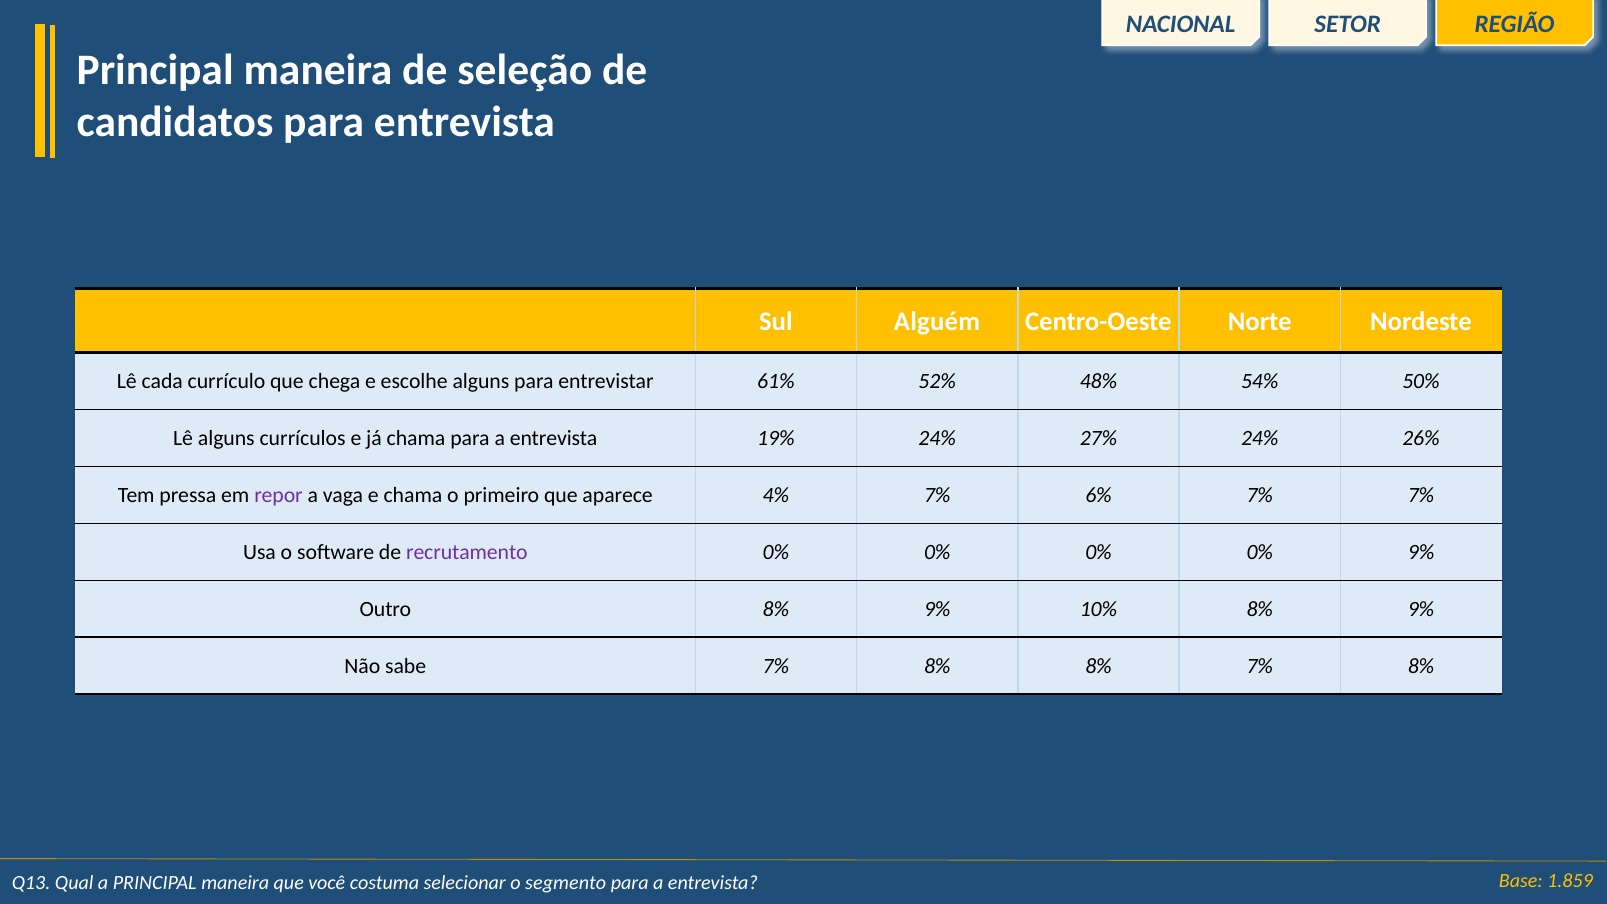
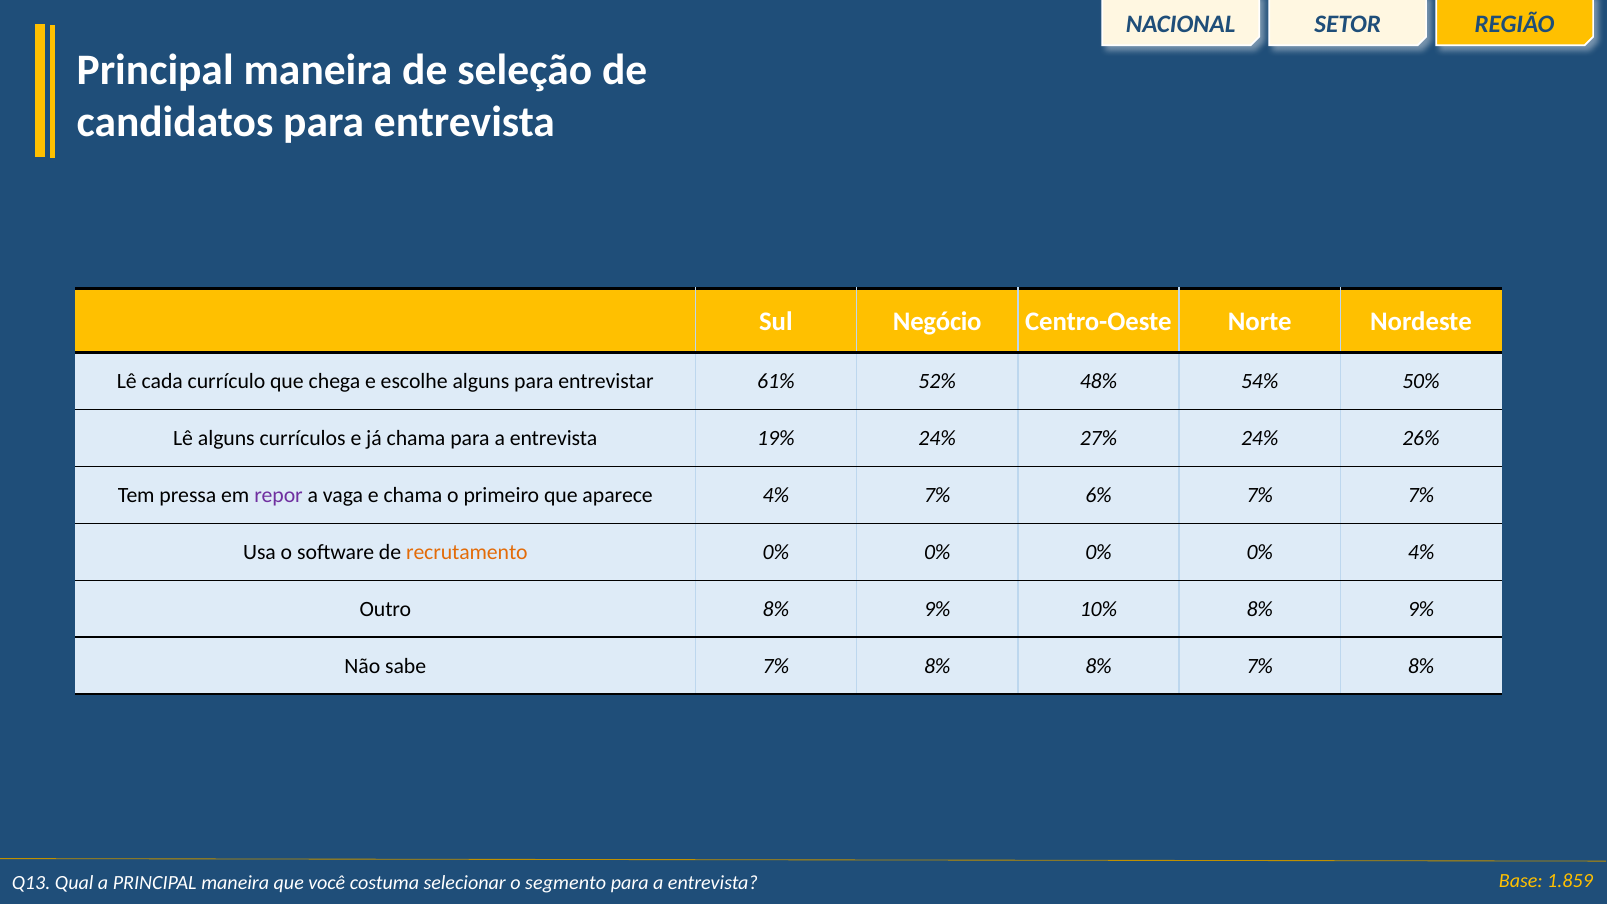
Alguém: Alguém -> Negócio (937, 322)
recrutamento colour: purple -> orange (467, 553)
0% 9%: 9% -> 4% (1421, 553)
